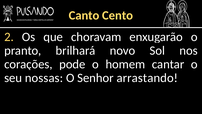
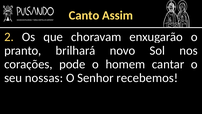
Cento: Cento -> Assim (118, 15)
arrastando: arrastando -> recebemos (147, 78)
